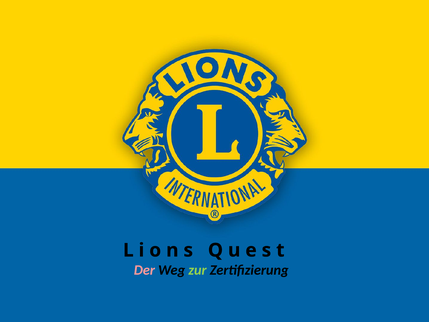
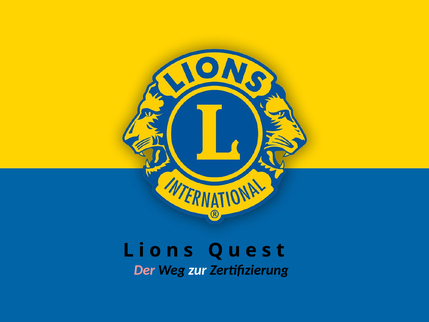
zur colour: light green -> white (197, 270)
